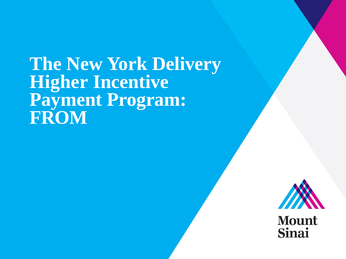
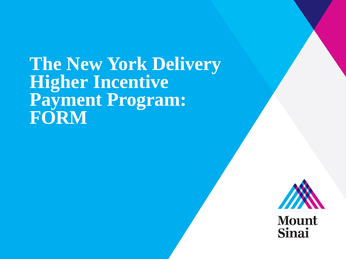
FROM: FROM -> FORM (59, 118)
